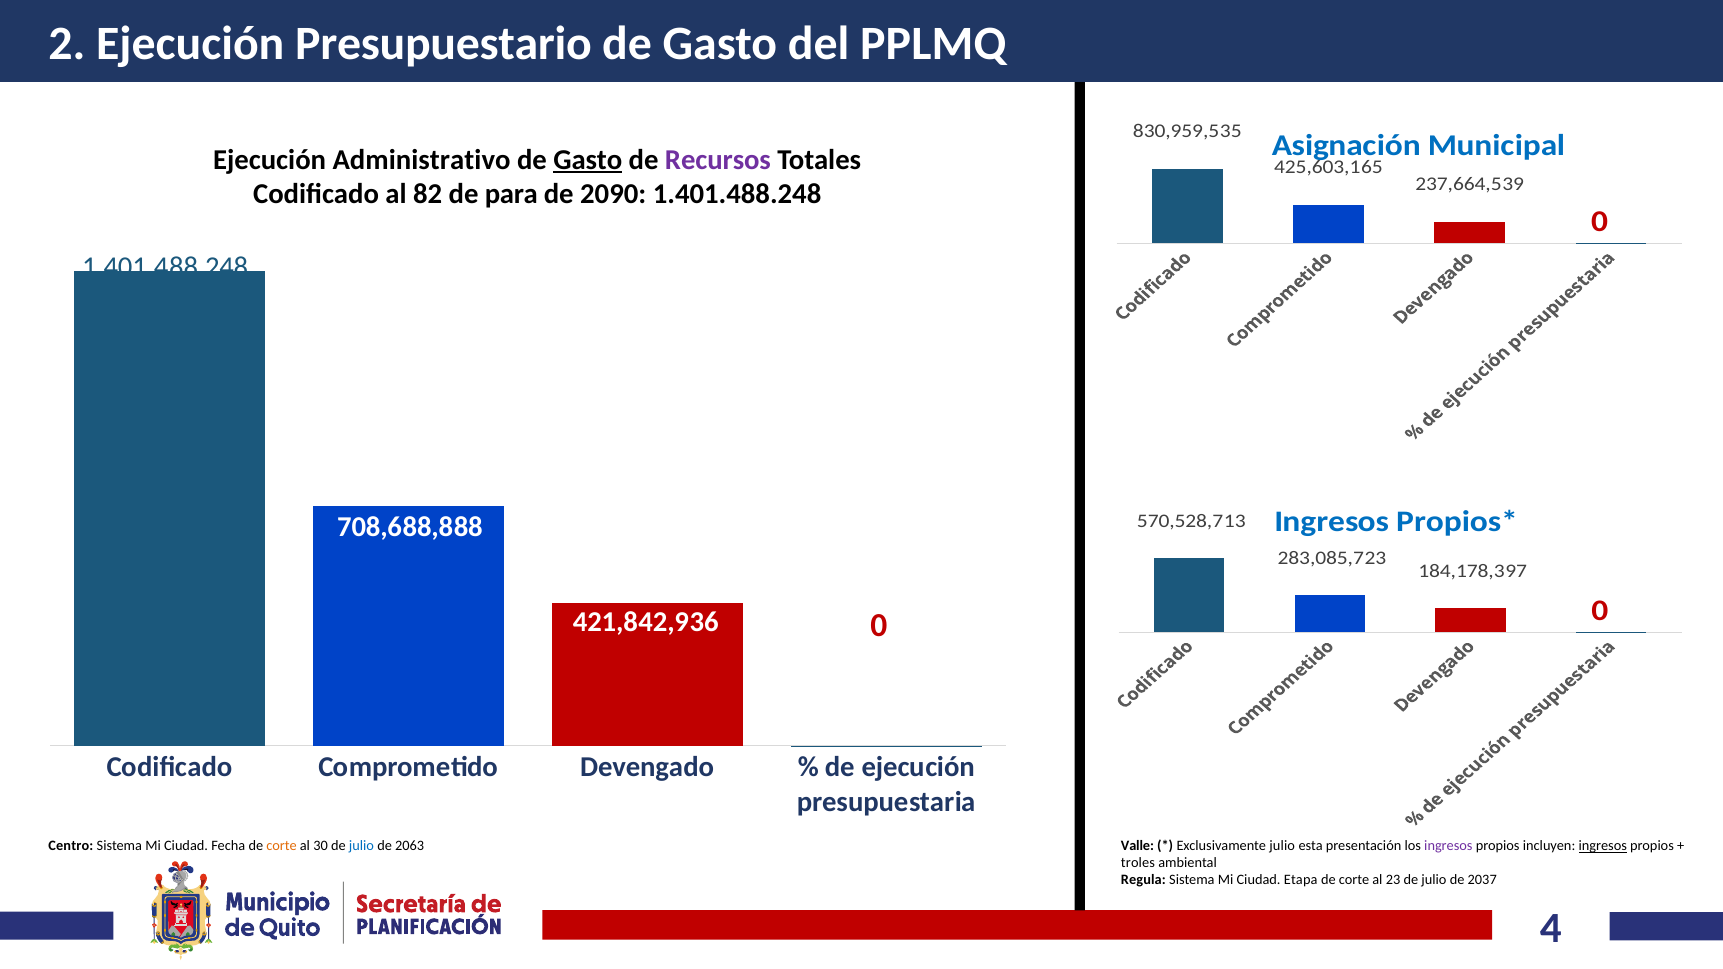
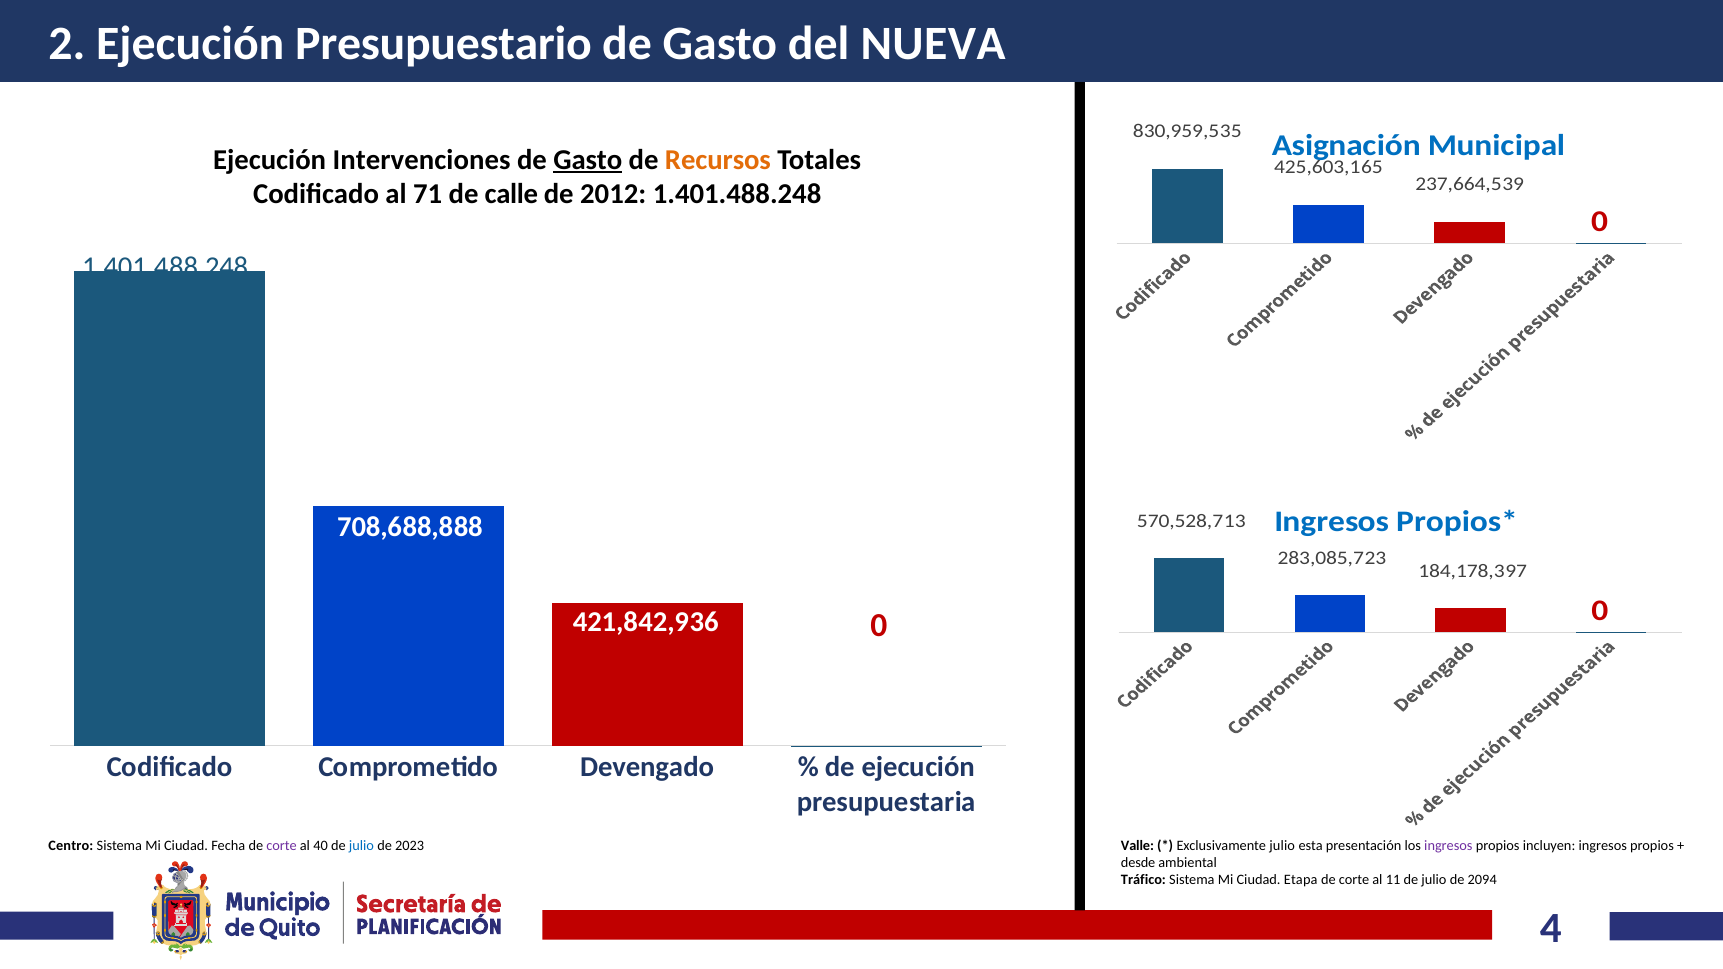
PPLMQ: PPLMQ -> NUEVA (933, 44)
Administrativo: Administrativo -> Intervenciones (422, 160)
Recursos colour: purple -> orange (718, 160)
82: 82 -> 71 (428, 194)
para: para -> calle (511, 194)
2090: 2090 -> 2012 (613, 194)
corte colour: orange -> purple (282, 846)
30: 30 -> 40 (321, 846)
2063: 2063 -> 2023 (410, 846)
ingresos underline: present -> none (1603, 846)
troles: troles -> desde (1138, 863)
Regula: Regula -> Tráfico (1143, 880)
23: 23 -> 11 (1393, 880)
2037: 2037 -> 2094 (1482, 880)
